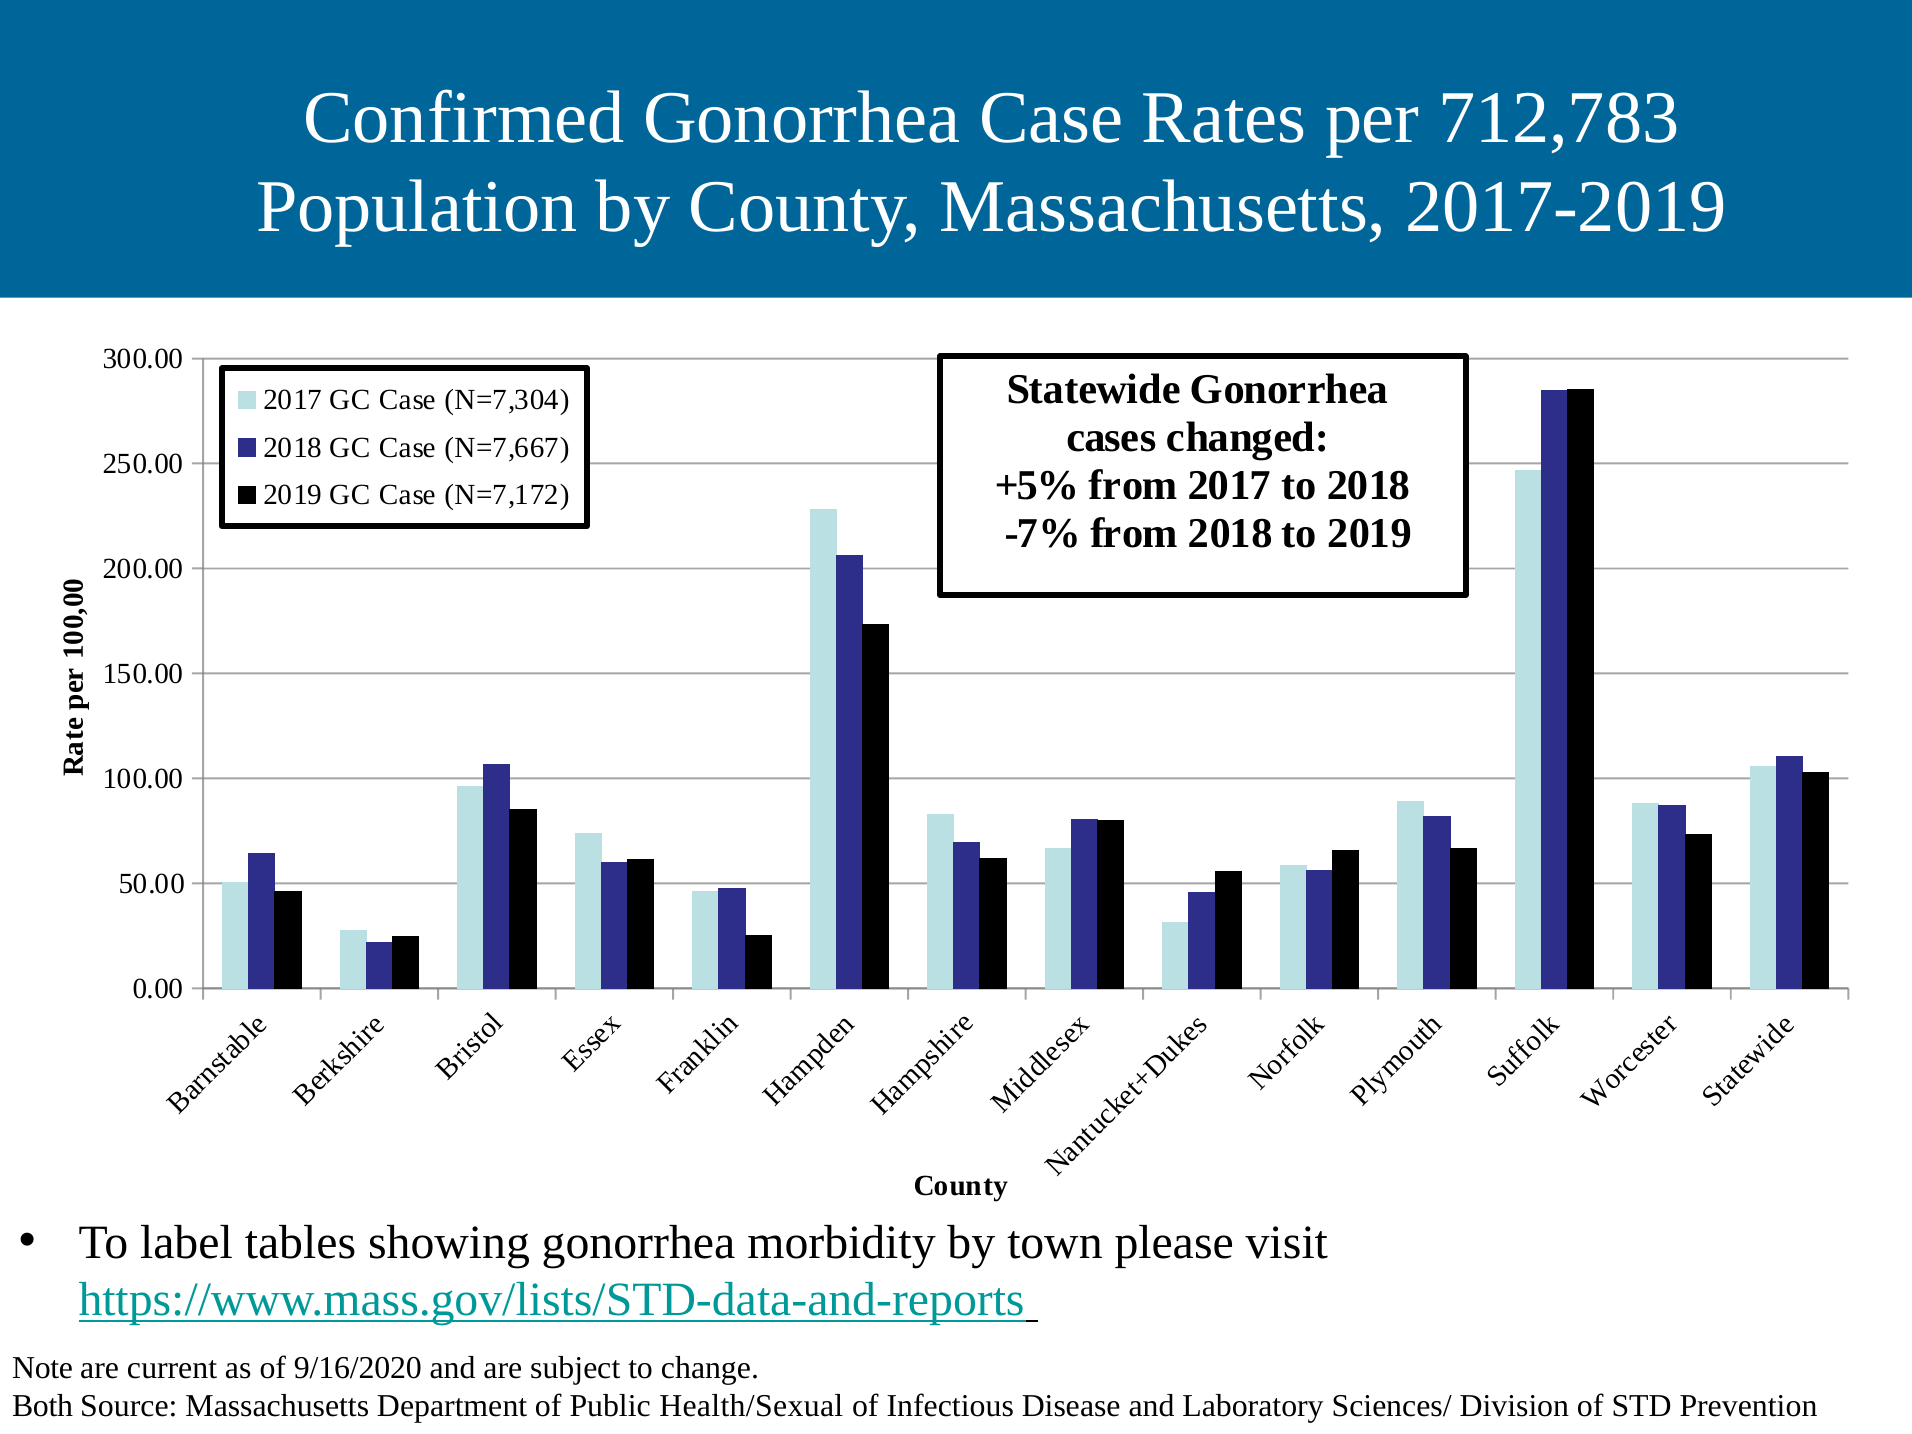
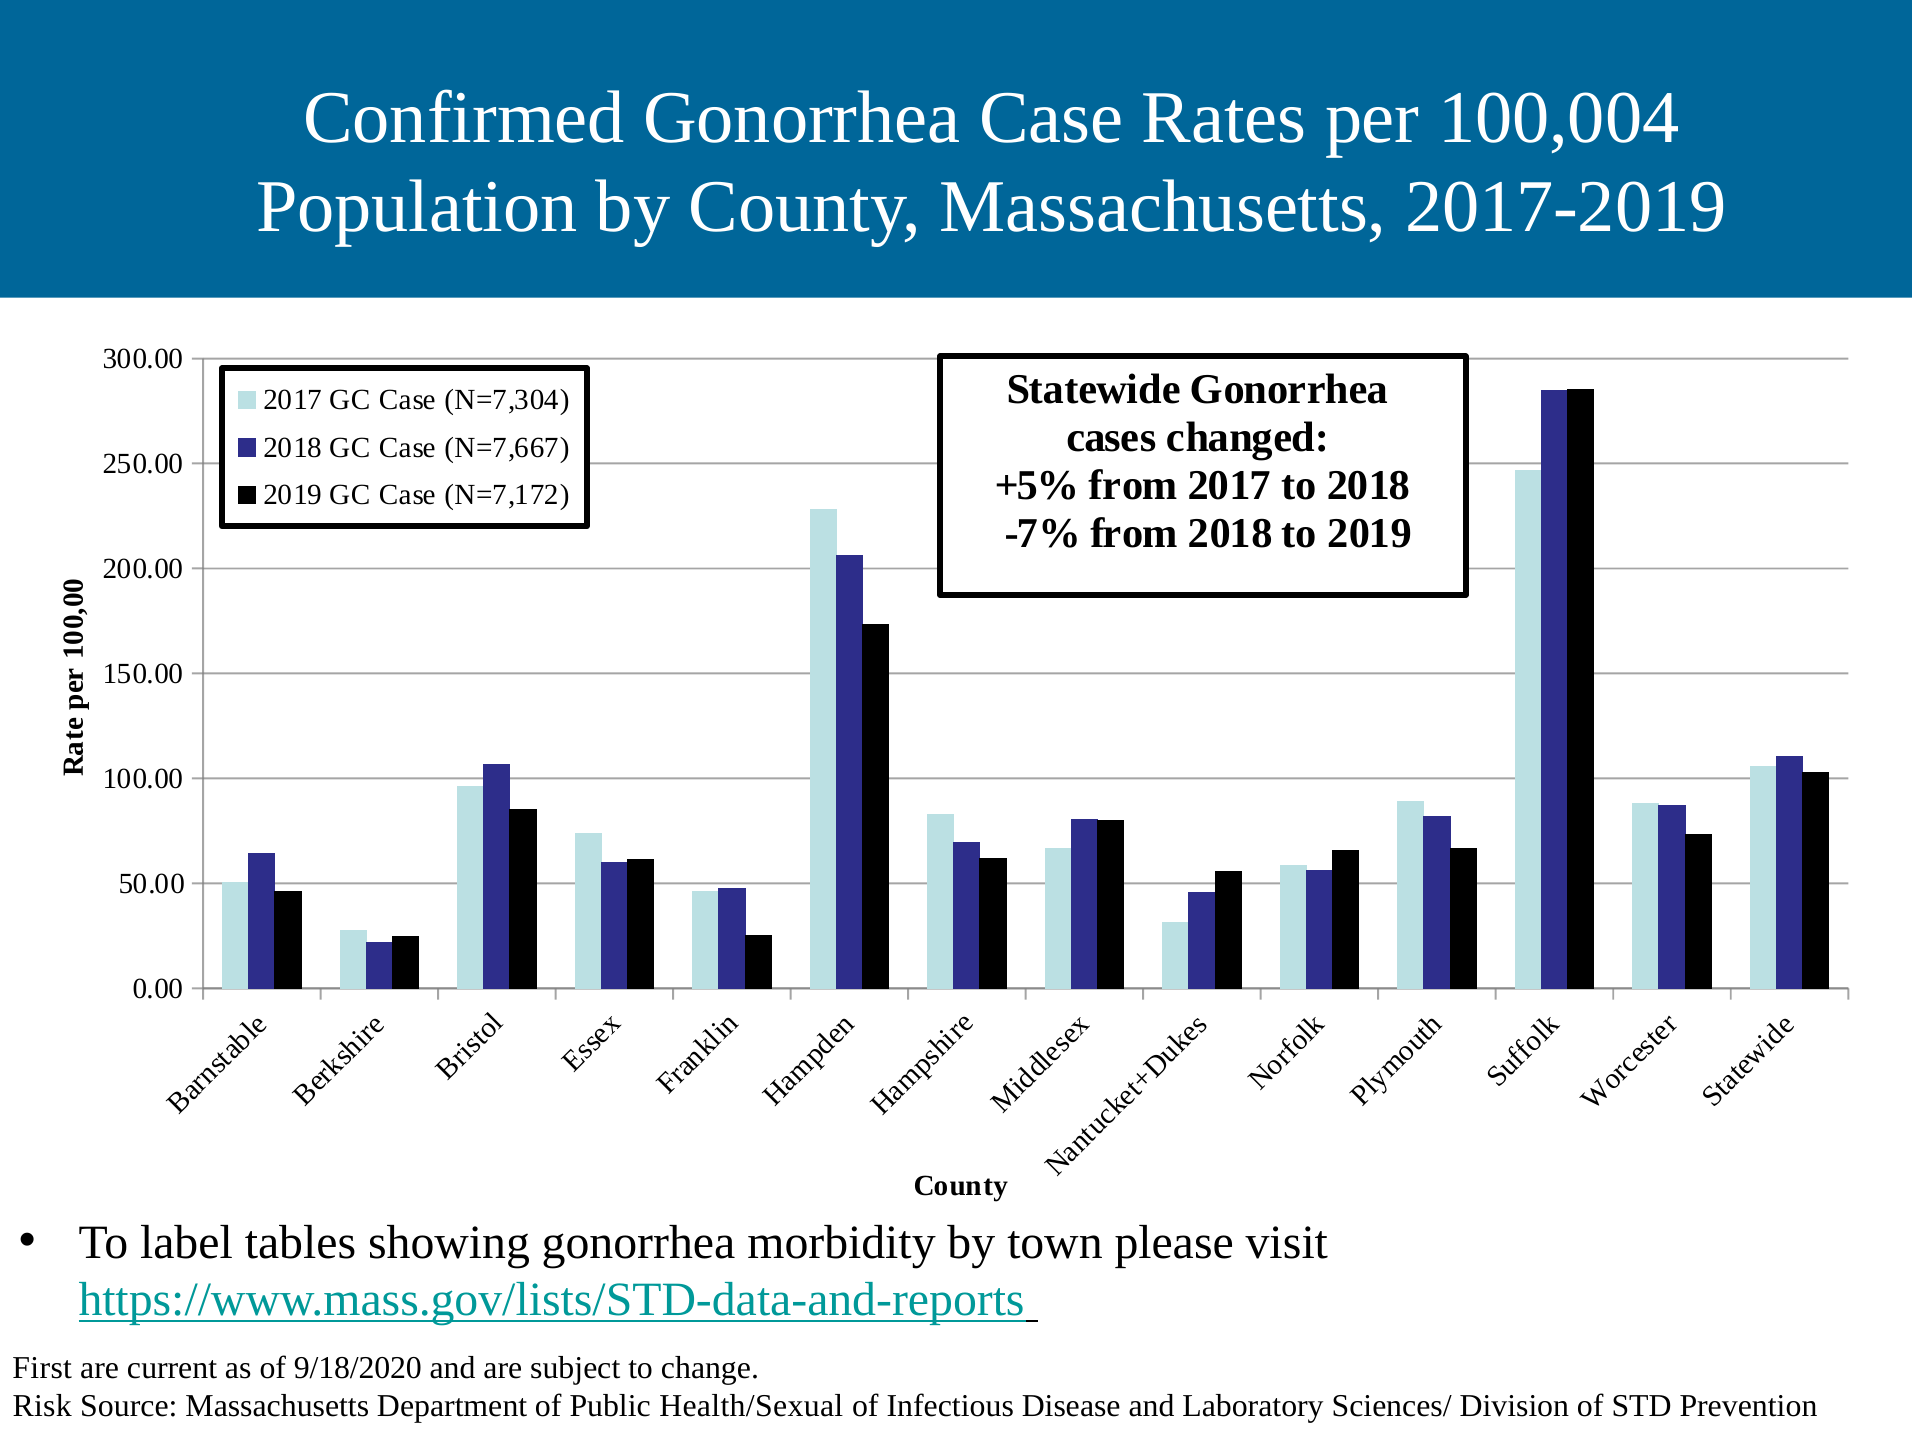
712,783: 712,783 -> 100,004 (1559, 118)
Note: Note -> First (42, 1368)
9/16/2020: 9/16/2020 -> 9/18/2020 (358, 1368)
Both: Both -> Risk (42, 1406)
